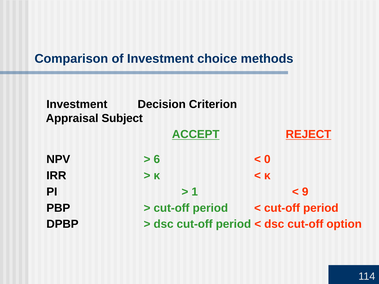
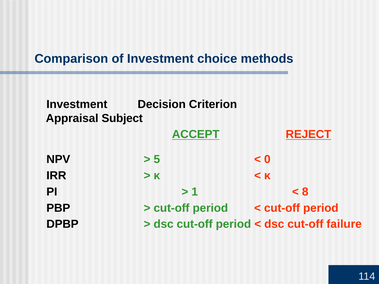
6: 6 -> 5 (157, 160)
9: 9 -> 8 (305, 192)
option: option -> failure (344, 224)
